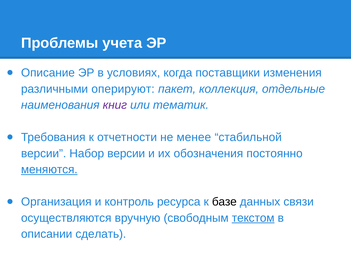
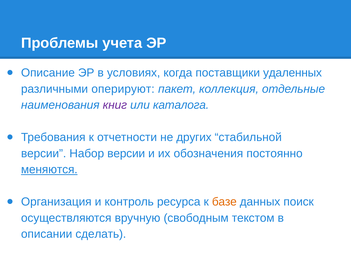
изменения: изменения -> удаленных (292, 73)
тематик: тематик -> каталога (181, 105)
менее: менее -> других (194, 137)
базе colour: black -> orange (224, 202)
связи: связи -> поиск (299, 202)
текстом underline: present -> none (253, 218)
